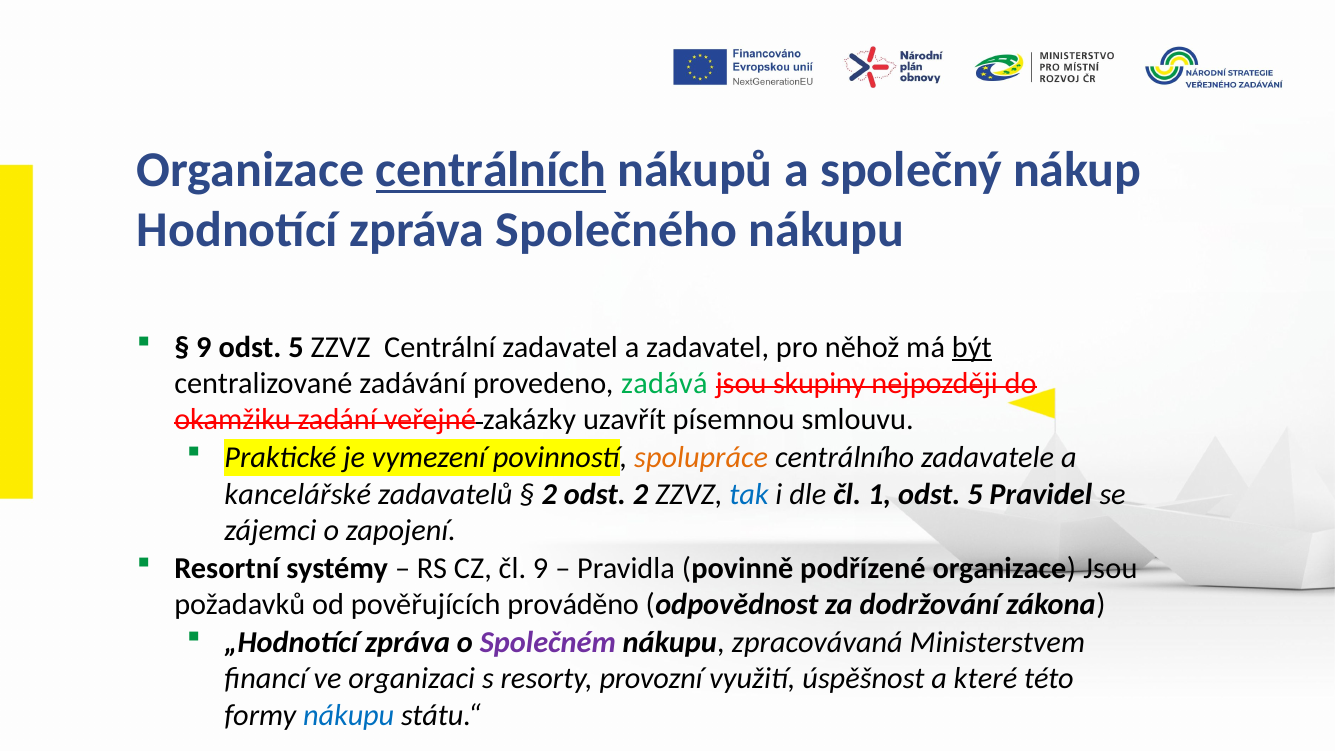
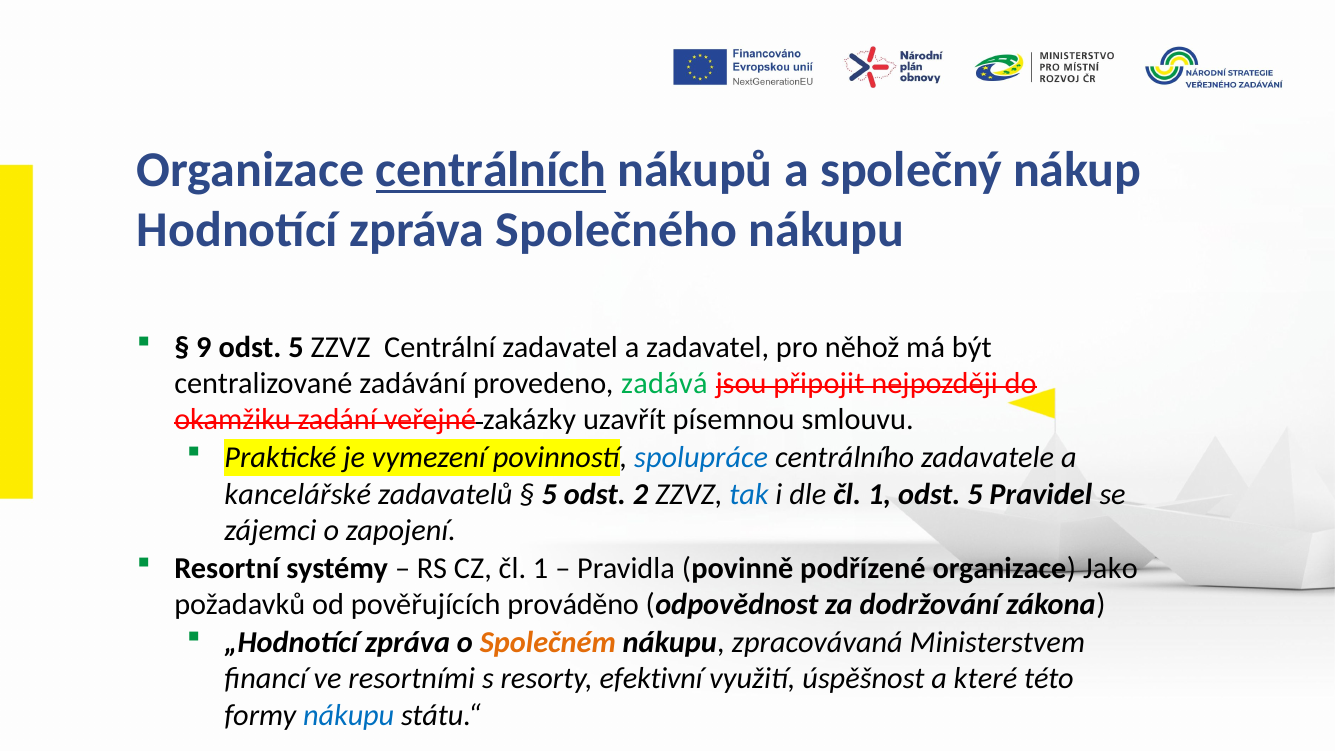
být underline: present -> none (972, 347)
skupiny: skupiny -> připojit (819, 384)
spolupráce colour: orange -> blue (701, 458)
2: 2 -> 5 (549, 494)
CZ čl 9: 9 -> 1 (541, 568)
organizace Jsou: Jsou -> Jako (1110, 568)
Společném colour: purple -> orange (548, 642)
organizaci: organizaci -> resortními (412, 679)
provozní: provozní -> efektivní (651, 679)
